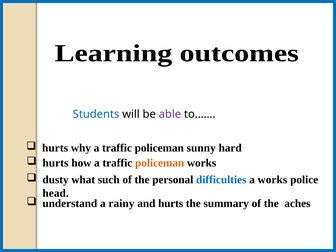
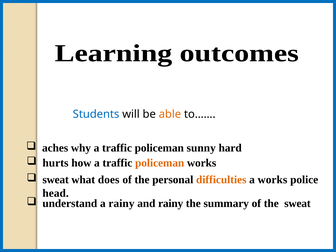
able colour: purple -> orange (170, 114)
hurts: hurts -> aches (55, 148)
dusty: dusty -> sweat (56, 180)
such: such -> does (109, 180)
difficulties colour: blue -> orange (221, 180)
and hurts: hurts -> rainy (171, 203)
the aches: aches -> sweat (297, 203)
